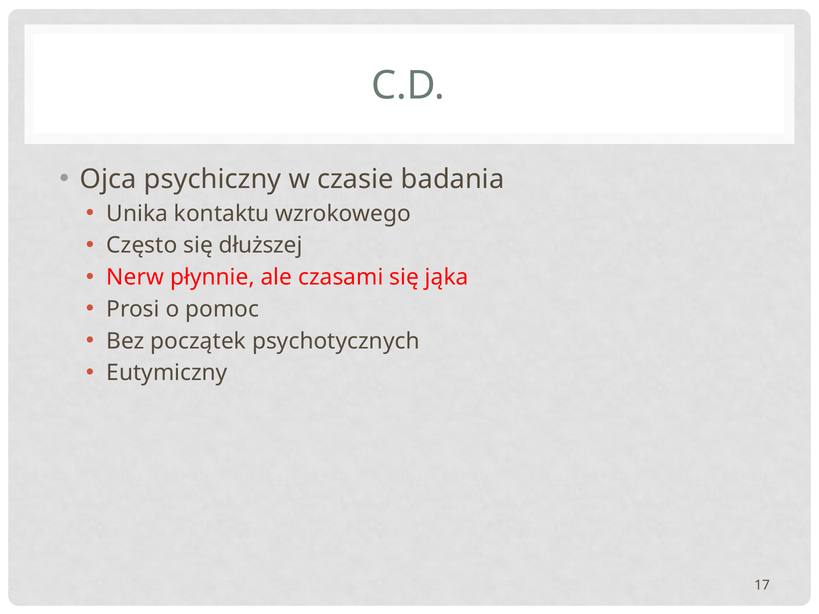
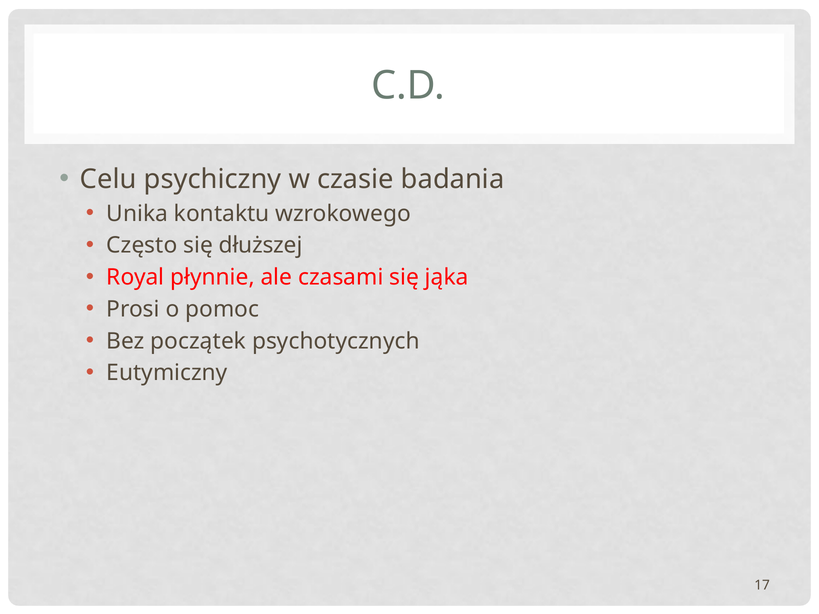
Ojca: Ojca -> Celu (108, 179)
Nerw: Nerw -> Royal (135, 277)
